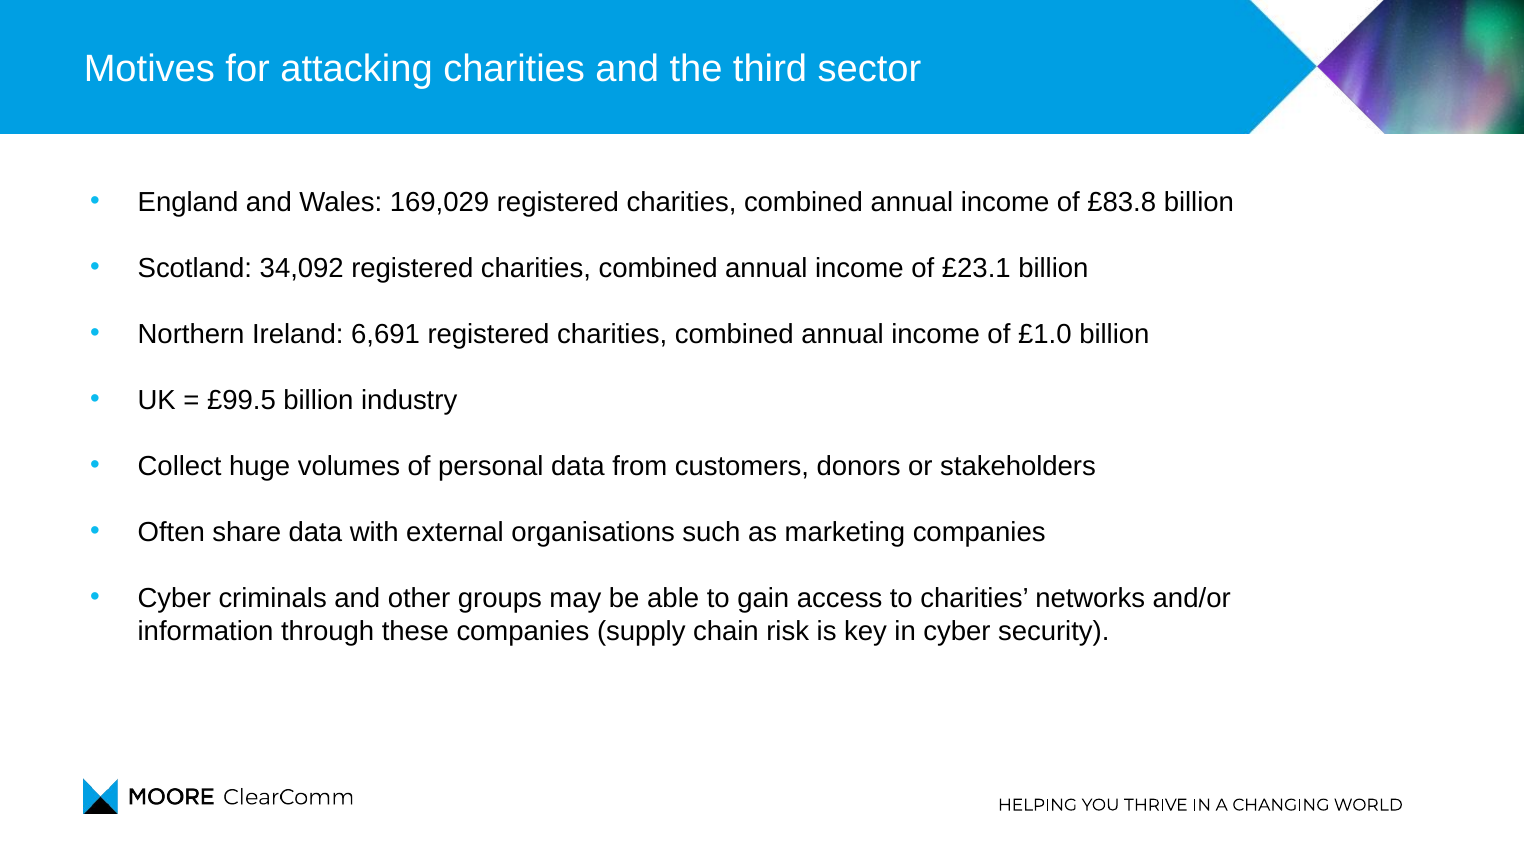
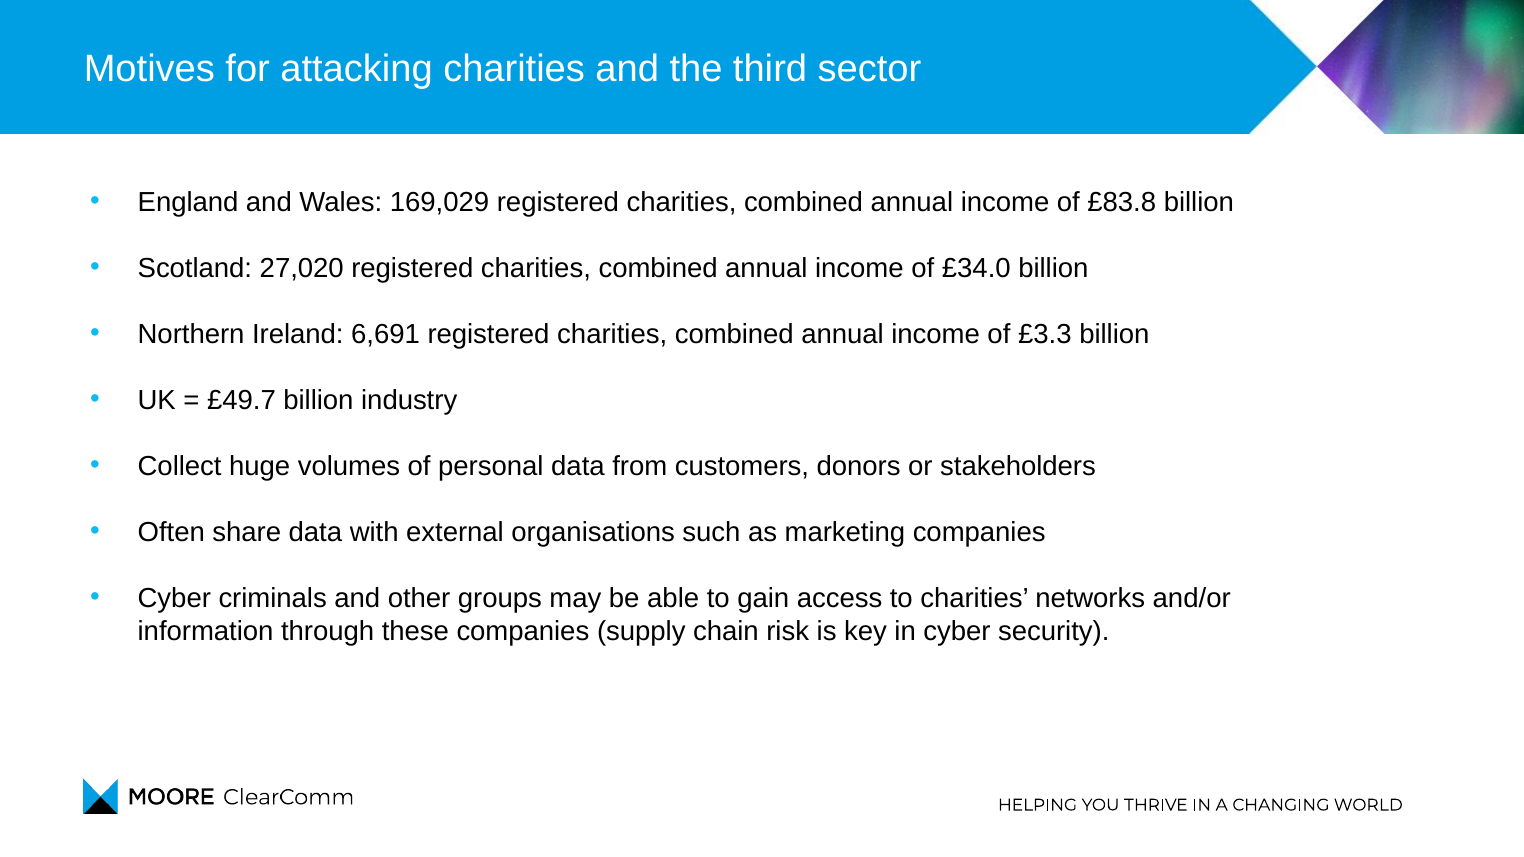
34,092: 34,092 -> 27,020 (302, 268)
£23.1: £23.1 -> £34.0 (976, 268)
£1.0: £1.0 -> £3.3 (1045, 334)
£99.5: £99.5 -> £49.7 (241, 400)
